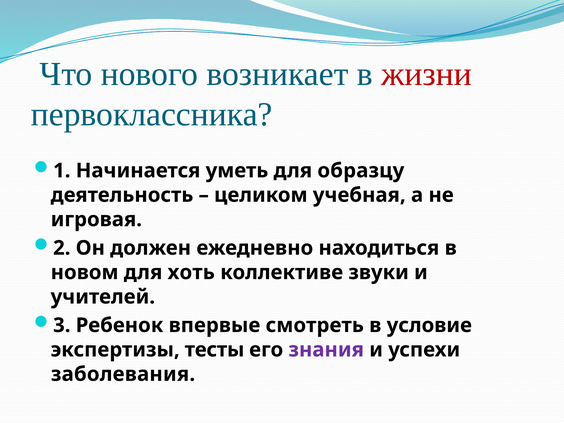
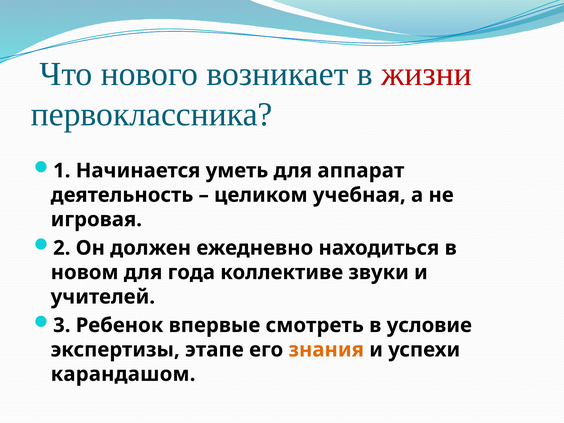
образцу: образцу -> аппарат (361, 171)
хоть: хоть -> года (191, 272)
тесты: тесты -> этапе (214, 350)
знания colour: purple -> orange (326, 350)
заболевания: заболевания -> карандашом (123, 374)
